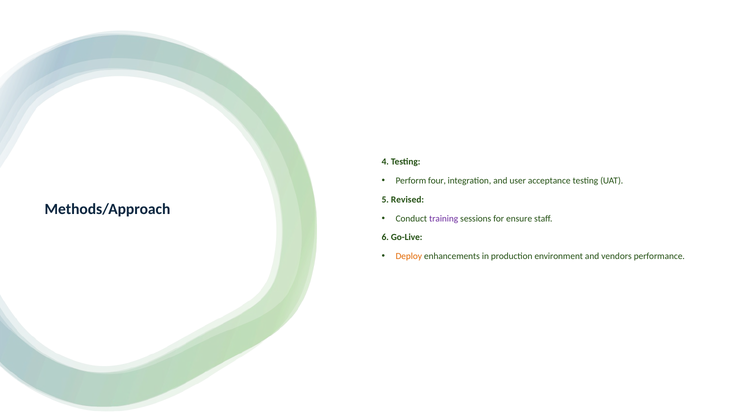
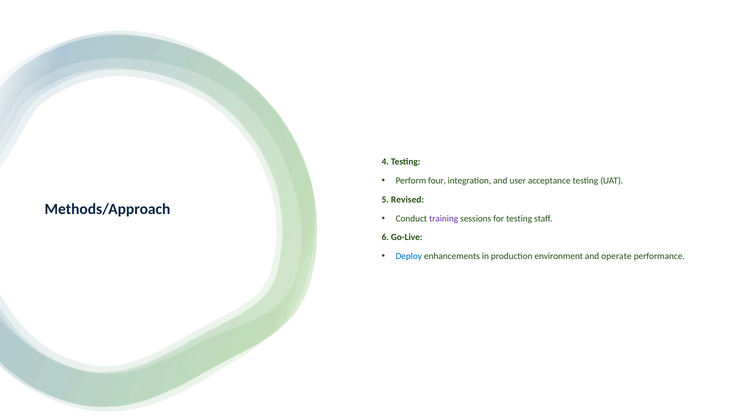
for ensure: ensure -> testing (519, 218)
Deploy colour: orange -> blue (409, 256)
vendors: vendors -> operate (616, 256)
